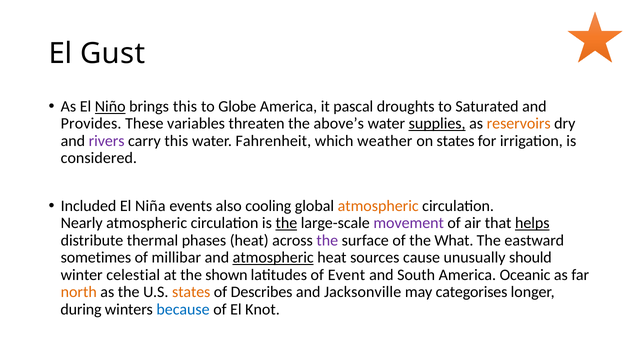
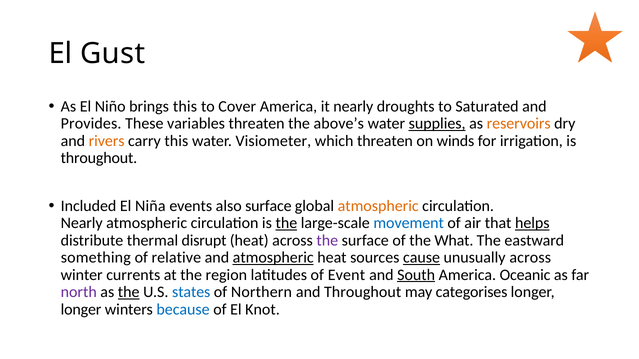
Niño underline: present -> none (110, 107)
Globe: Globe -> Cover (237, 107)
it pascal: pascal -> nearly (353, 107)
rivers colour: purple -> orange (107, 141)
Fahrenheit: Fahrenheit -> Visiometer (273, 141)
which weather: weather -> threaten (385, 141)
on states: states -> winds (456, 141)
considered: considered -> throughout (99, 158)
also cooling: cooling -> surface (268, 206)
movement colour: purple -> blue (409, 223)
phases: phases -> disrupt (204, 241)
sometimes: sometimes -> something (96, 258)
millibar: millibar -> relative (176, 258)
cause underline: none -> present (422, 258)
unusually should: should -> across (530, 258)
celestial: celestial -> currents (133, 275)
shown: shown -> region (226, 275)
South underline: none -> present (416, 275)
north colour: orange -> purple (79, 292)
the underline: none -> present (129, 292)
states colour: orange -> blue (191, 292)
Describes: Describes -> Northern (261, 292)
and Jacksonville: Jacksonville -> Throughout (363, 292)
during: during -> longer (81, 310)
